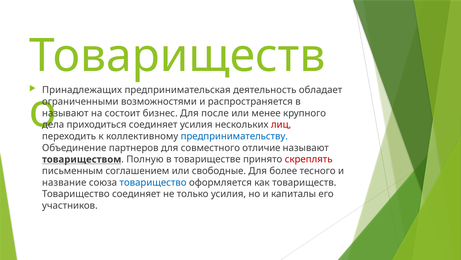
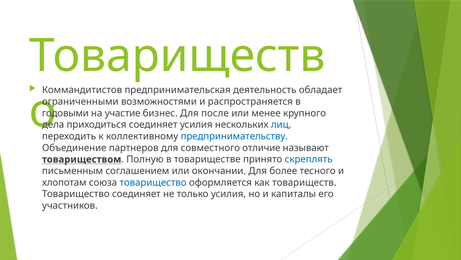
Принадлежащих: Принадлежащих -> Коммандитистов (82, 90)
называют: называют -> годовыми (65, 113)
состоит: состоит -> участие (123, 113)
лиц colour: red -> blue (281, 124)
скреплять colour: red -> blue (309, 159)
свободные: свободные -> окончании (219, 171)
название: название -> хлопотам (64, 182)
